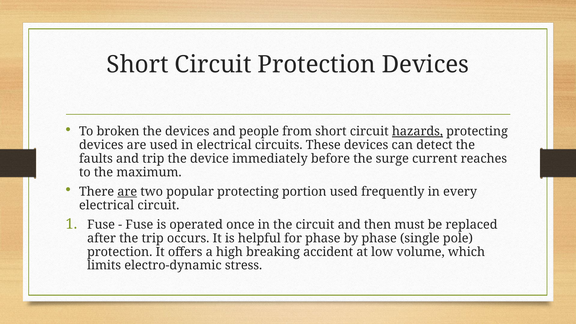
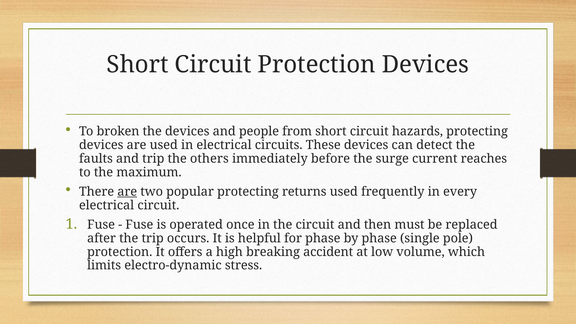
hazards underline: present -> none (417, 131)
device: device -> others (209, 159)
portion: portion -> returns (304, 192)
